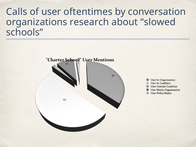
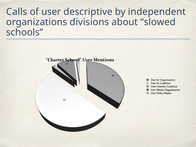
oftentimes: oftentimes -> descriptive (88, 12)
conversation: conversation -> independent (157, 12)
research: research -> divisions (89, 22)
